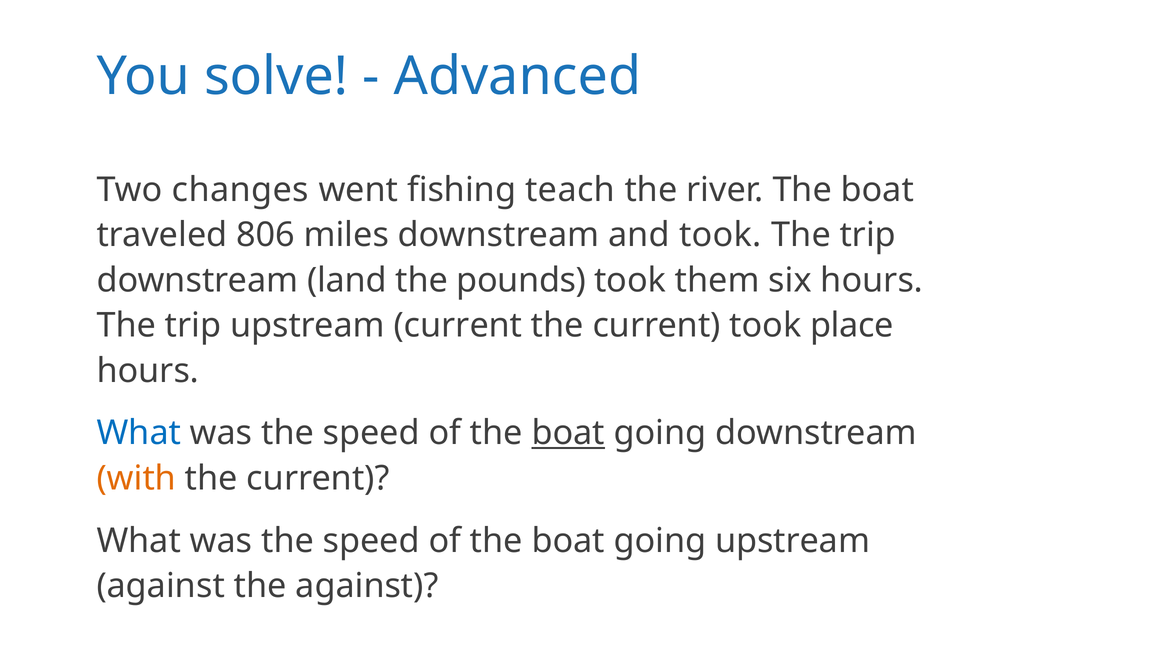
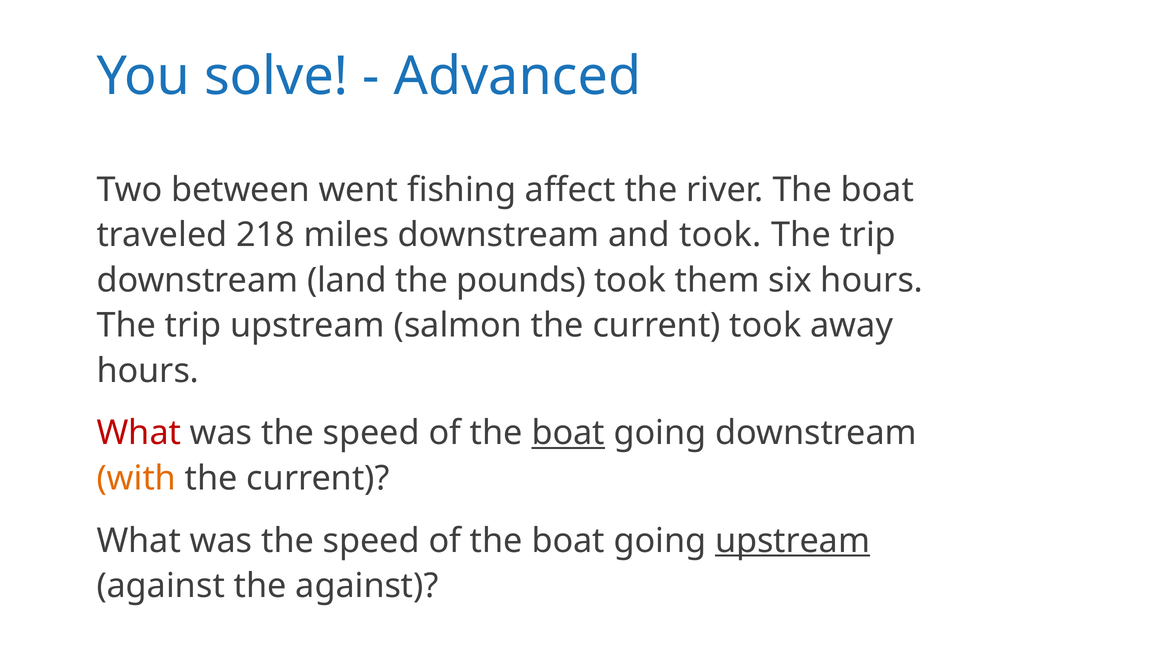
changes: changes -> between (241, 190)
teach: teach -> affect (570, 190)
806: 806 -> 218 (266, 235)
upstream current: current -> salmon (458, 325)
place: place -> away (852, 325)
What colour: blue -> red (139, 433)
upstream underline: none -> present (793, 540)
